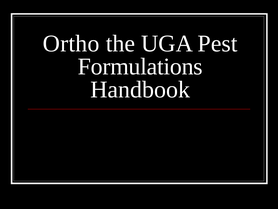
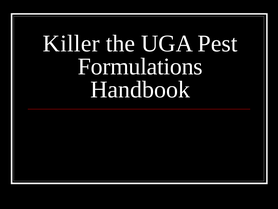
Ortho: Ortho -> Killer (71, 43)
